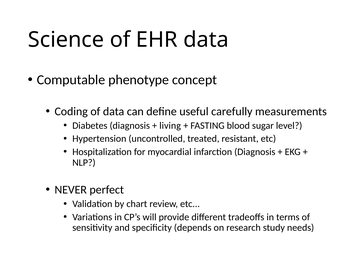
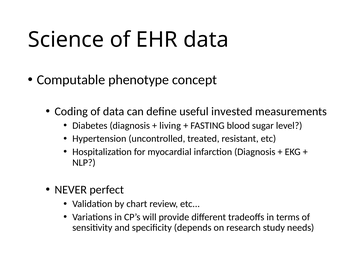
carefully: carefully -> invested (232, 112)
